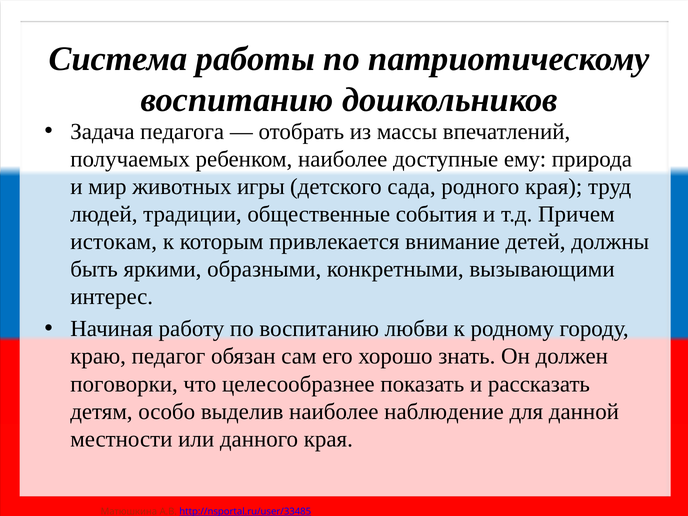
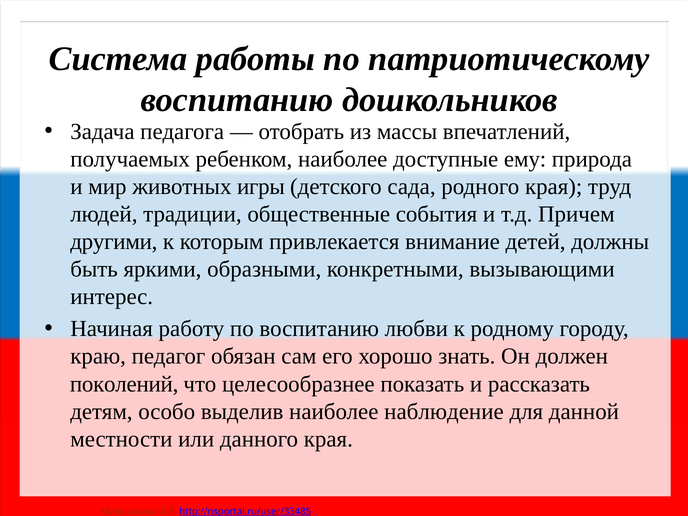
истокам: истокам -> другими (114, 242)
поговорки: поговорки -> поколений (124, 384)
